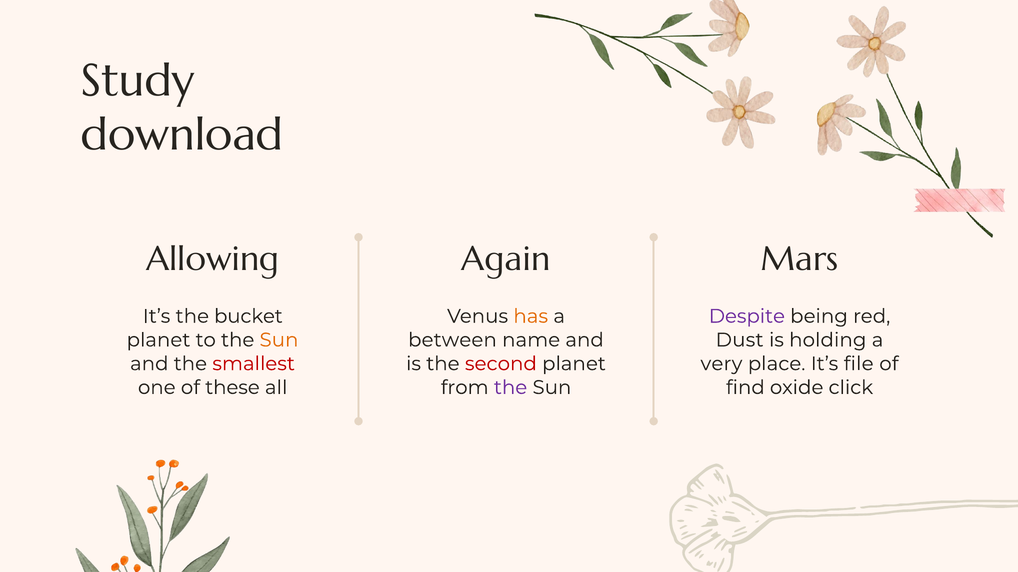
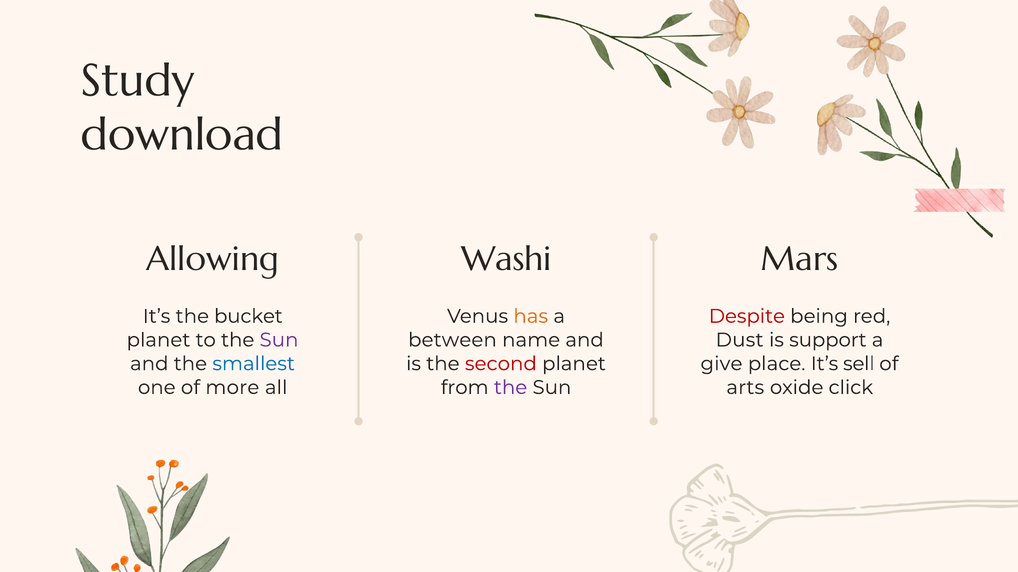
Again: Again -> Washi (506, 260)
Despite colour: purple -> red (747, 317)
Sun colour: orange -> purple (279, 340)
holding: holding -> support (828, 340)
smallest colour: red -> blue (254, 364)
very: very -> give (721, 364)
file: file -> sell (859, 364)
these: these -> more (232, 388)
find: find -> arts (745, 388)
